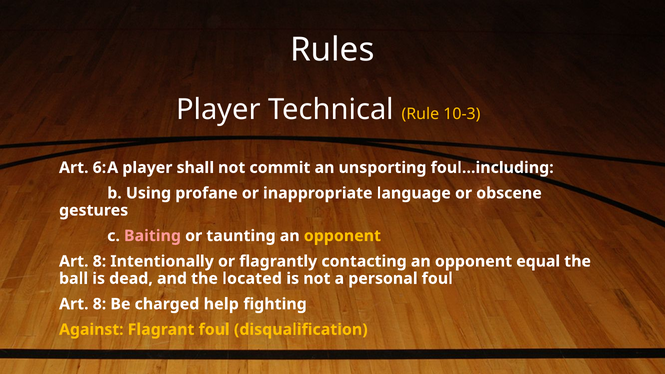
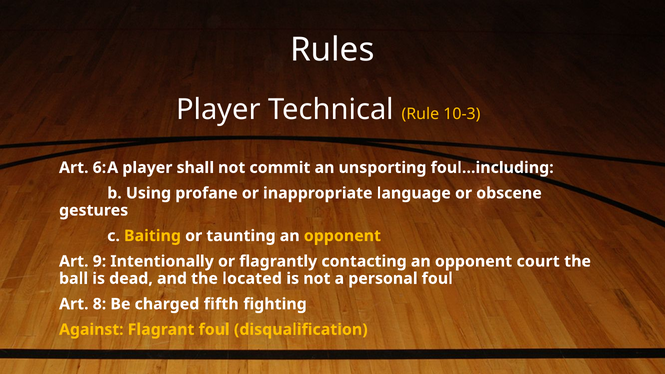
Baiting colour: pink -> yellow (152, 236)
8: 8 -> 9 (99, 261)
equal: equal -> court (538, 261)
help: help -> fifth (221, 304)
